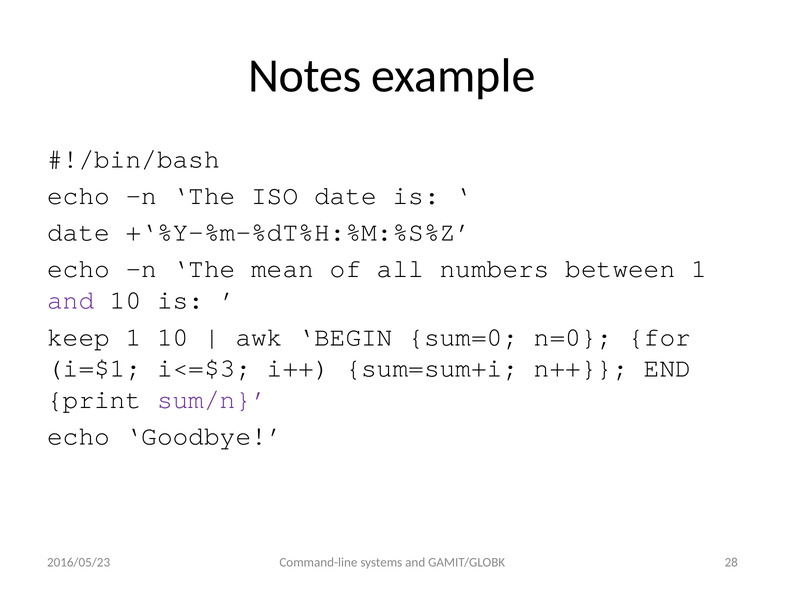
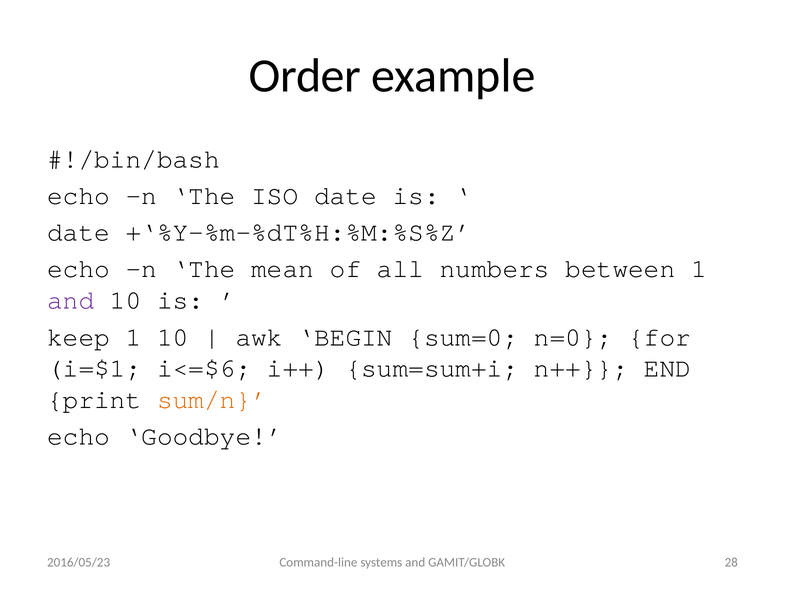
Notes: Notes -> Order (305, 76)
i<=$3: i<=$3 -> i<=$6 (204, 368)
sum/n colour: purple -> orange (212, 400)
